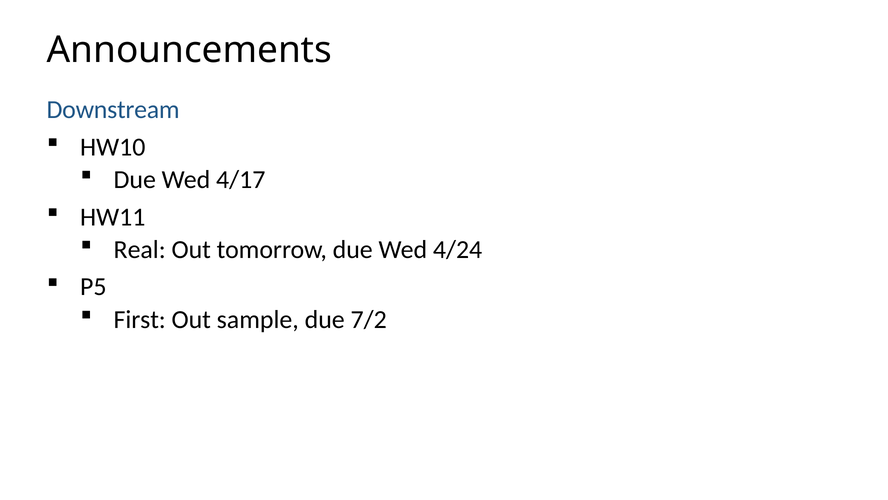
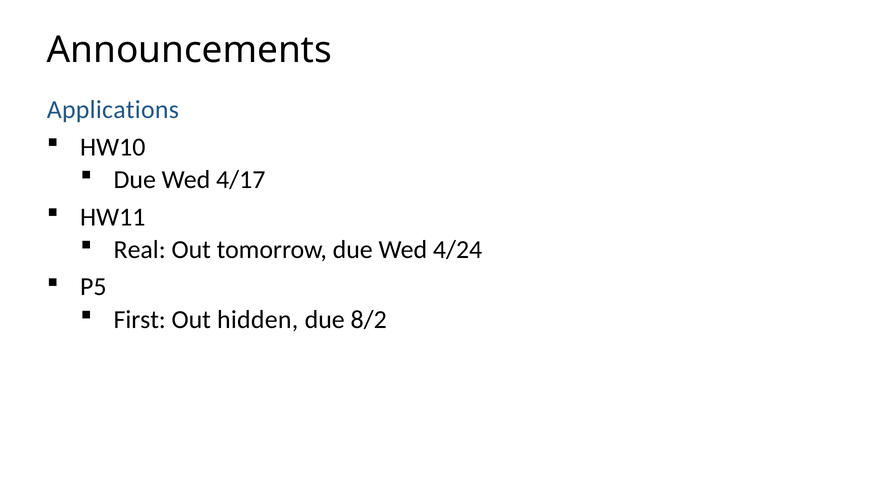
Downstream: Downstream -> Applications (113, 110)
sample: sample -> hidden (258, 319)
7/2: 7/2 -> 8/2 (369, 319)
